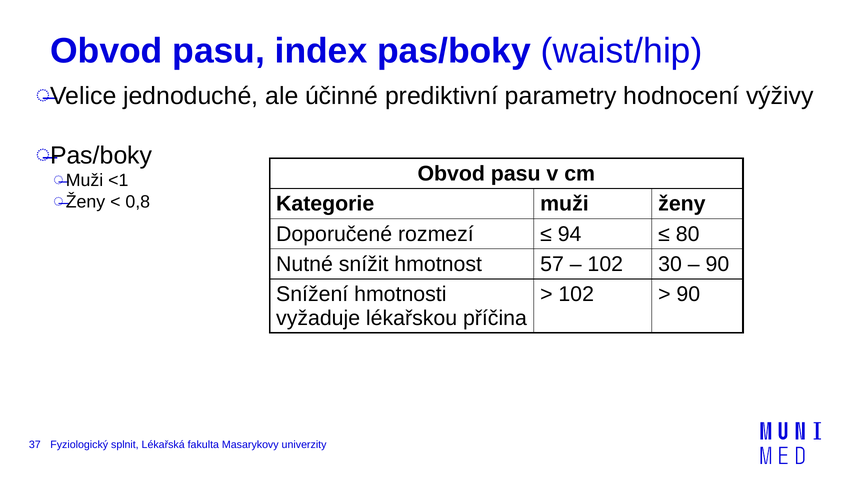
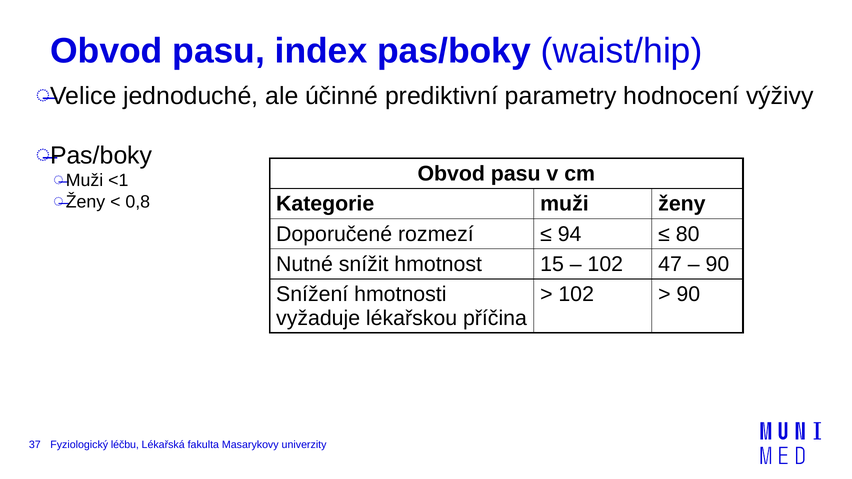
57: 57 -> 15 (552, 264)
30: 30 -> 47 (670, 264)
splnit: splnit -> léčbu (125, 445)
